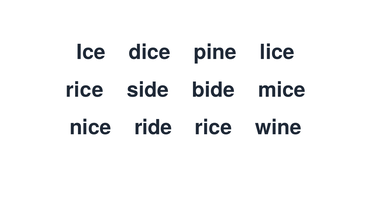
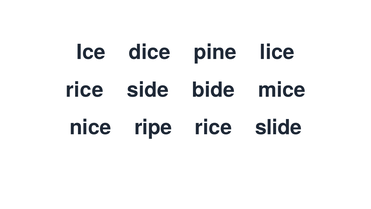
ride: ride -> ripe (153, 127)
wine: wine -> slide (278, 127)
